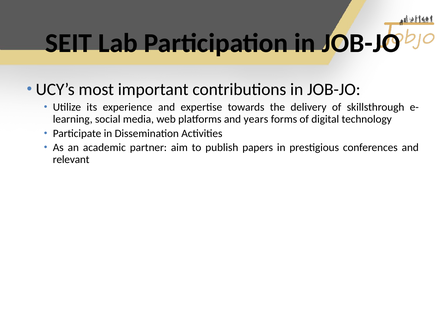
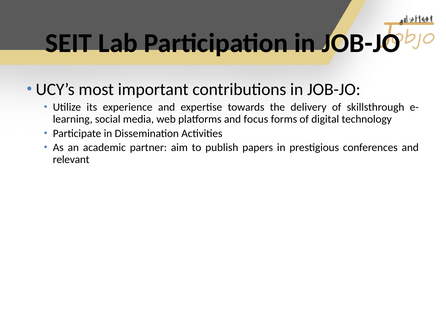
years: years -> focus (256, 119)
